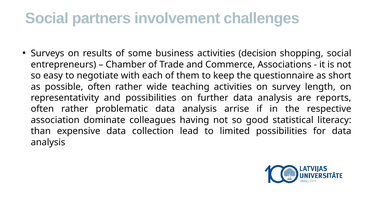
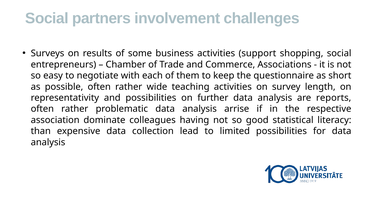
decision: decision -> support (257, 54)
